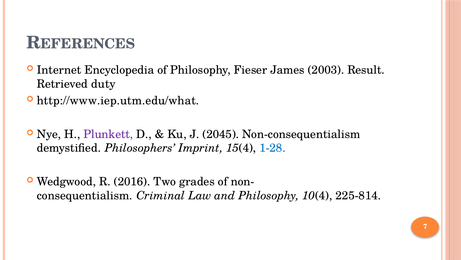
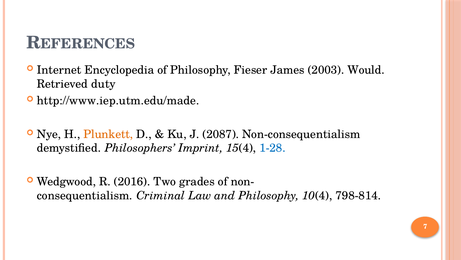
Result: Result -> Would (366, 70)
http://www.iep.utm.edu/what: http://www.iep.utm.edu/what -> http://www.iep.utm.edu/made (118, 100)
Plunkett colour: purple -> orange (108, 134)
2045: 2045 -> 2087 (221, 134)
225-814: 225-814 -> 798-814 (358, 195)
